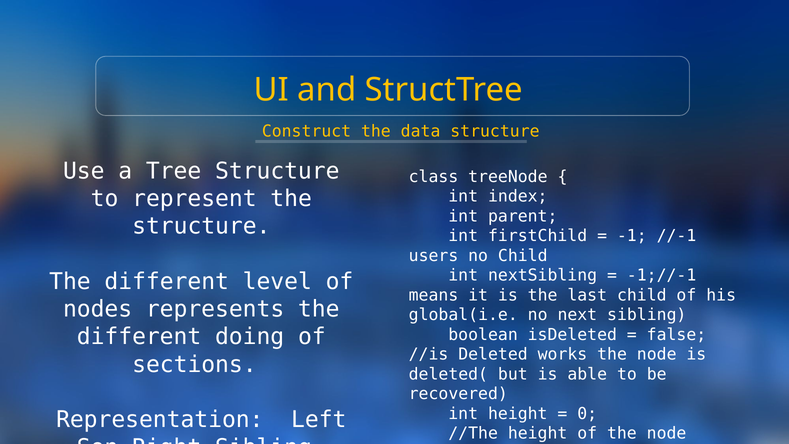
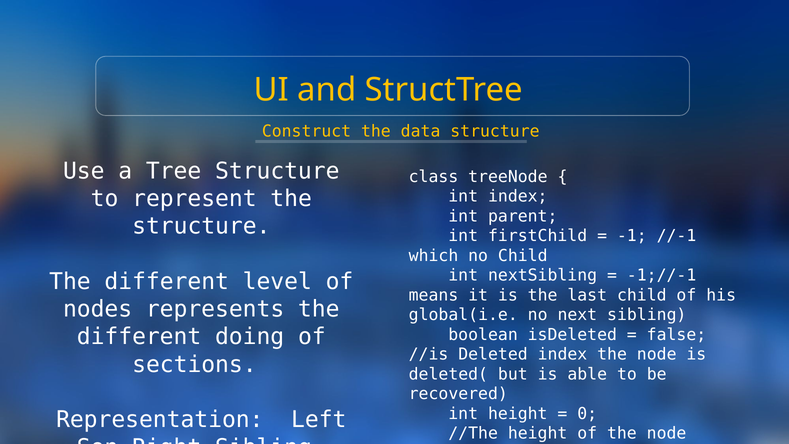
users: users -> which (434, 256)
Deleted works: works -> index (562, 354)
